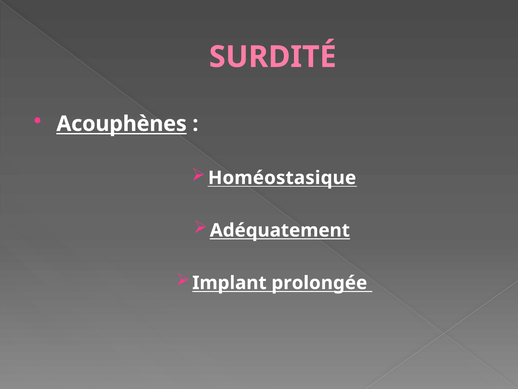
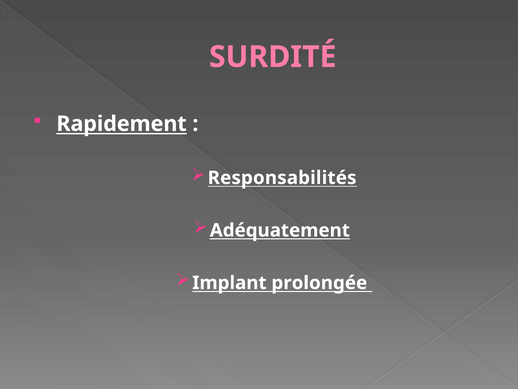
Acouphènes: Acouphènes -> Rapidement (122, 124)
Homéostasique: Homéostasique -> Responsabilités (282, 178)
